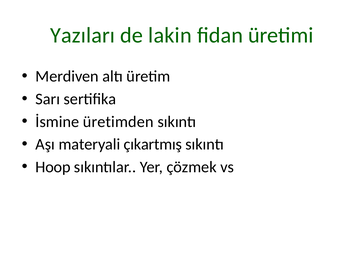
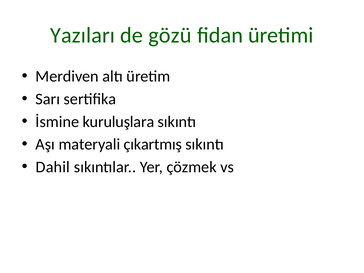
lakin: lakin -> gözü (170, 35)
üretimden: üretimden -> kuruluşlara (118, 122)
Hoop: Hoop -> Dahil (53, 167)
